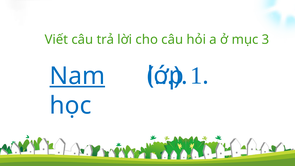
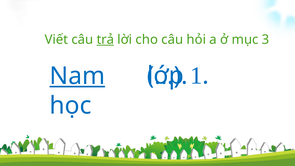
trả underline: none -> present (105, 40)
